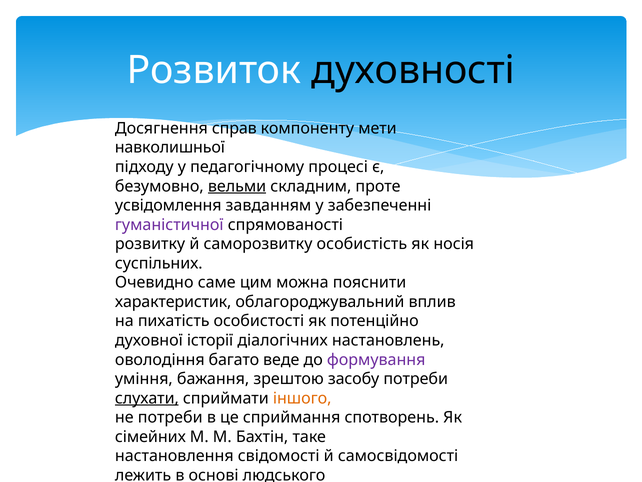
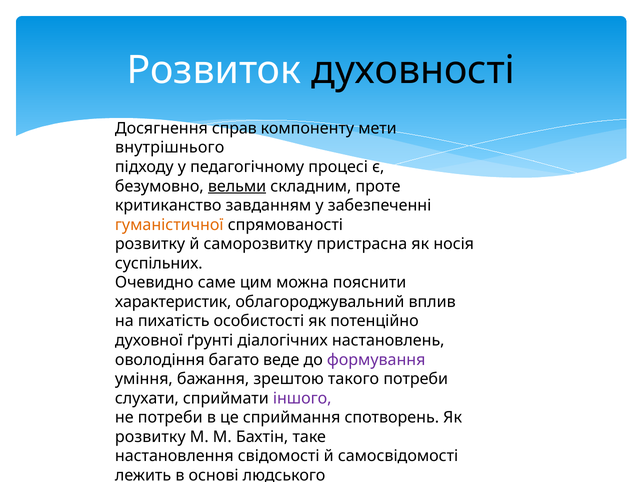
навколишньої: навколишньої -> внутрішнього (170, 147)
усвідомлення: усвідомлення -> критиканство (168, 205)
гуманістичної colour: purple -> orange (169, 225)
особистість: особистість -> пристрасна (362, 244)
історії: історії -> ґрунті (210, 340)
засобу: засобу -> такого (354, 379)
слухати underline: present -> none (147, 398)
іншого colour: orange -> purple (302, 398)
сімейних: сімейних -> розвитку (150, 436)
